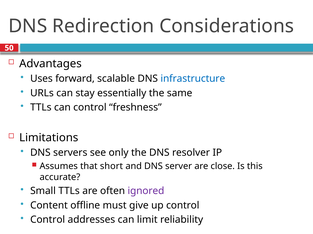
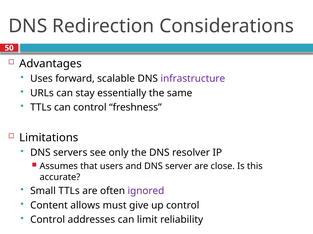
infrastructure colour: blue -> purple (193, 79)
short: short -> users (112, 167)
offline: offline -> allows (85, 206)
